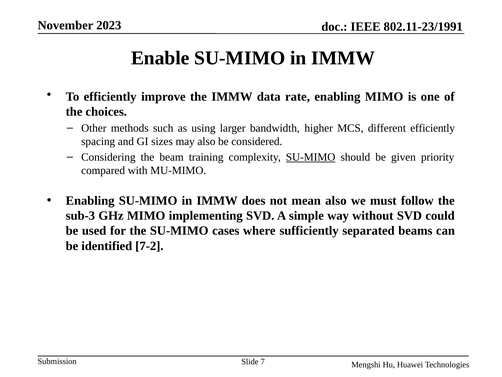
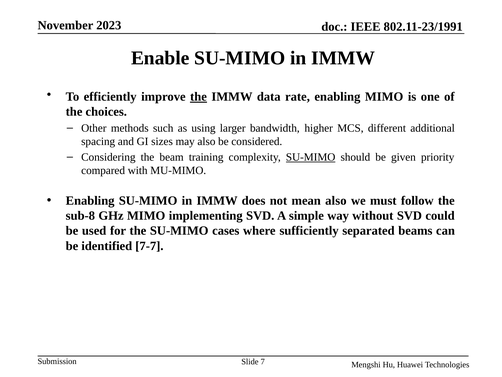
the underline: none -> present (199, 97)
different efficiently: efficiently -> additional (433, 128)
sub-3: sub-3 -> sub-8 (80, 215)
7-2: 7-2 -> 7-7 (149, 246)
